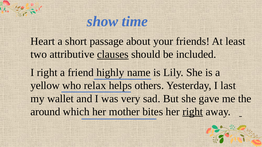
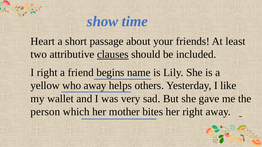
highly: highly -> begins (110, 73)
who relax: relax -> away (95, 86)
last: last -> like (228, 86)
around: around -> person (45, 112)
right underline: present -> none (193, 112)
